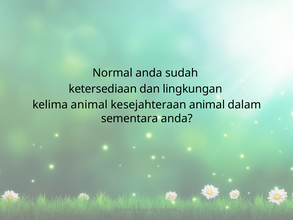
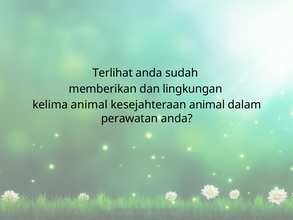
Normal: Normal -> Terlihat (113, 73)
ketersediaan: ketersediaan -> memberikan (103, 89)
sementara: sementara -> perawatan (130, 118)
